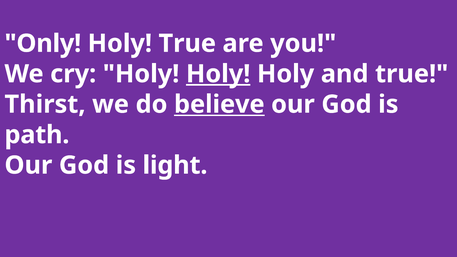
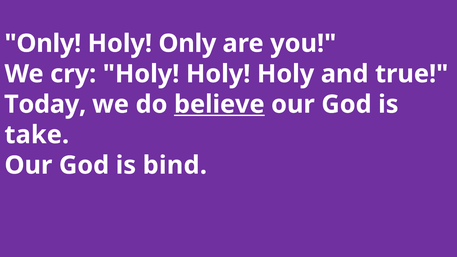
Holy True: True -> Only (187, 43)
Holy underline: present -> none (218, 74)
Thirst: Thirst -> Today (45, 104)
path: path -> take (37, 135)
light: light -> bind (175, 165)
